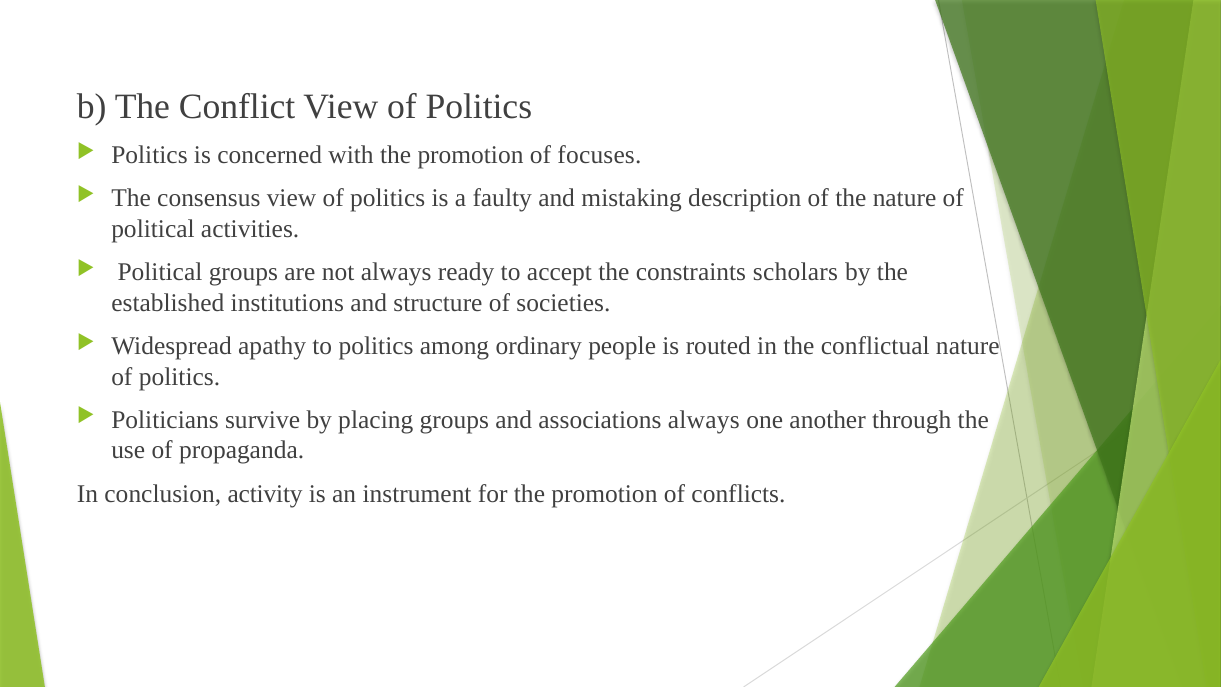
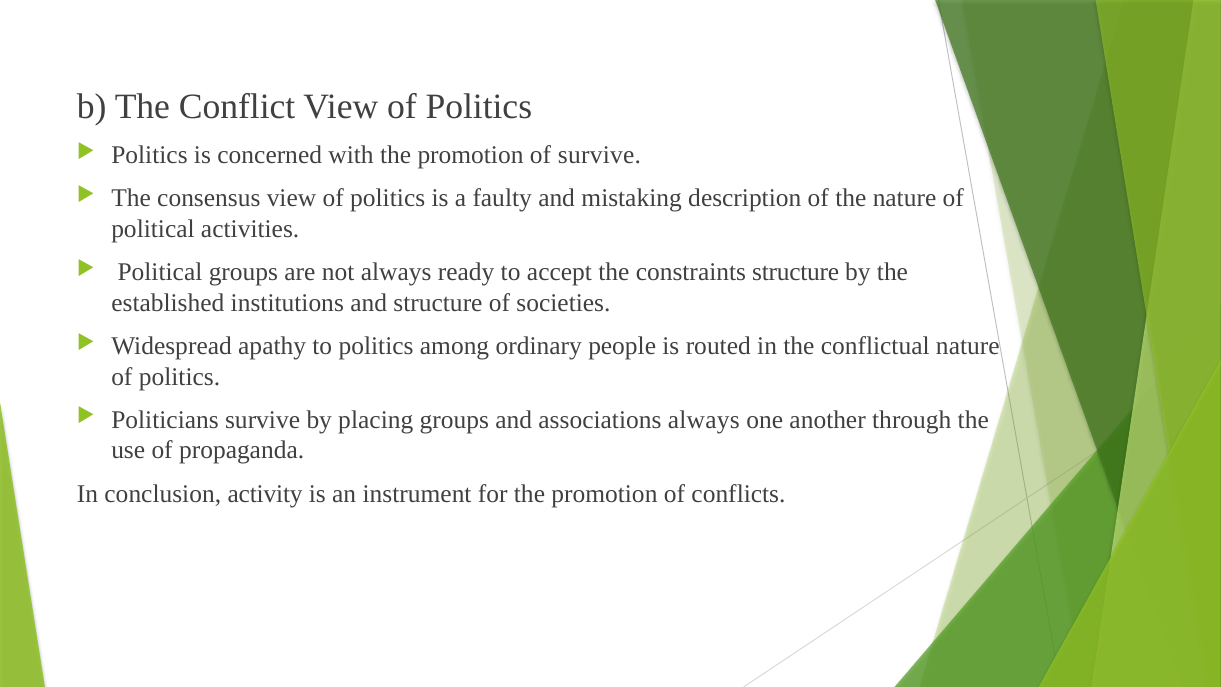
of focuses: focuses -> survive (599, 155)
constraints scholars: scholars -> structure (796, 272)
